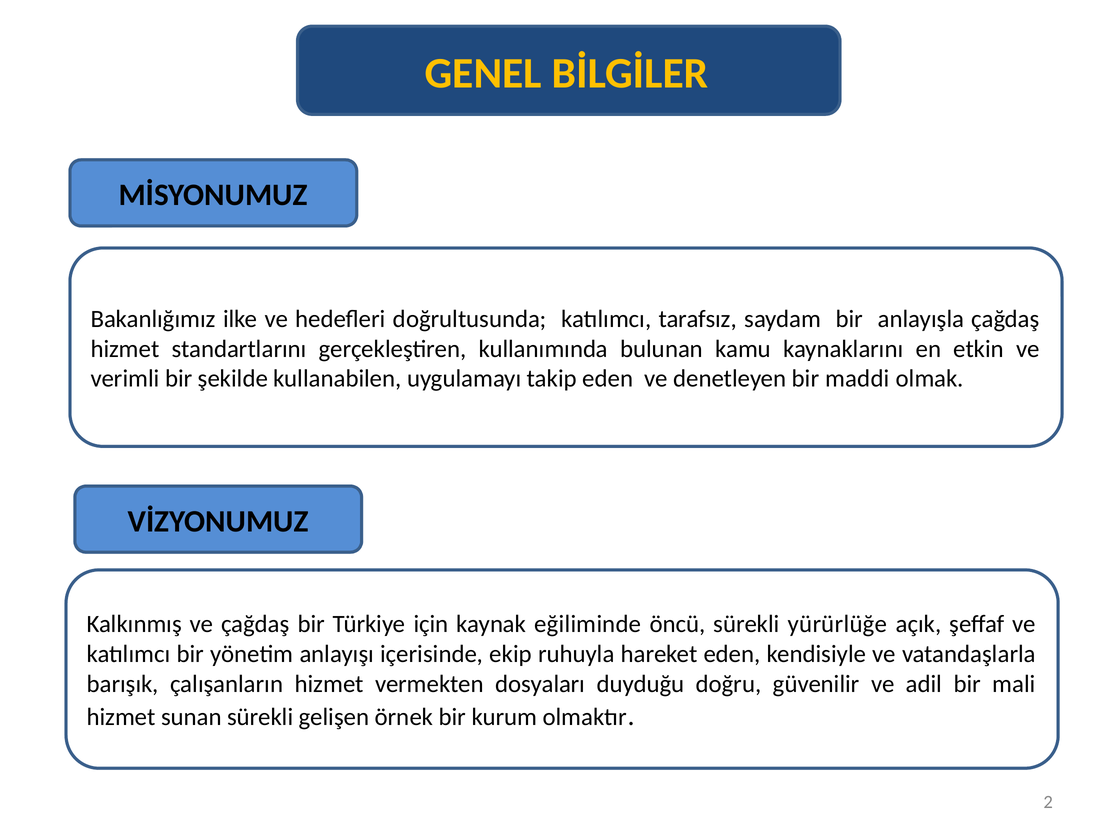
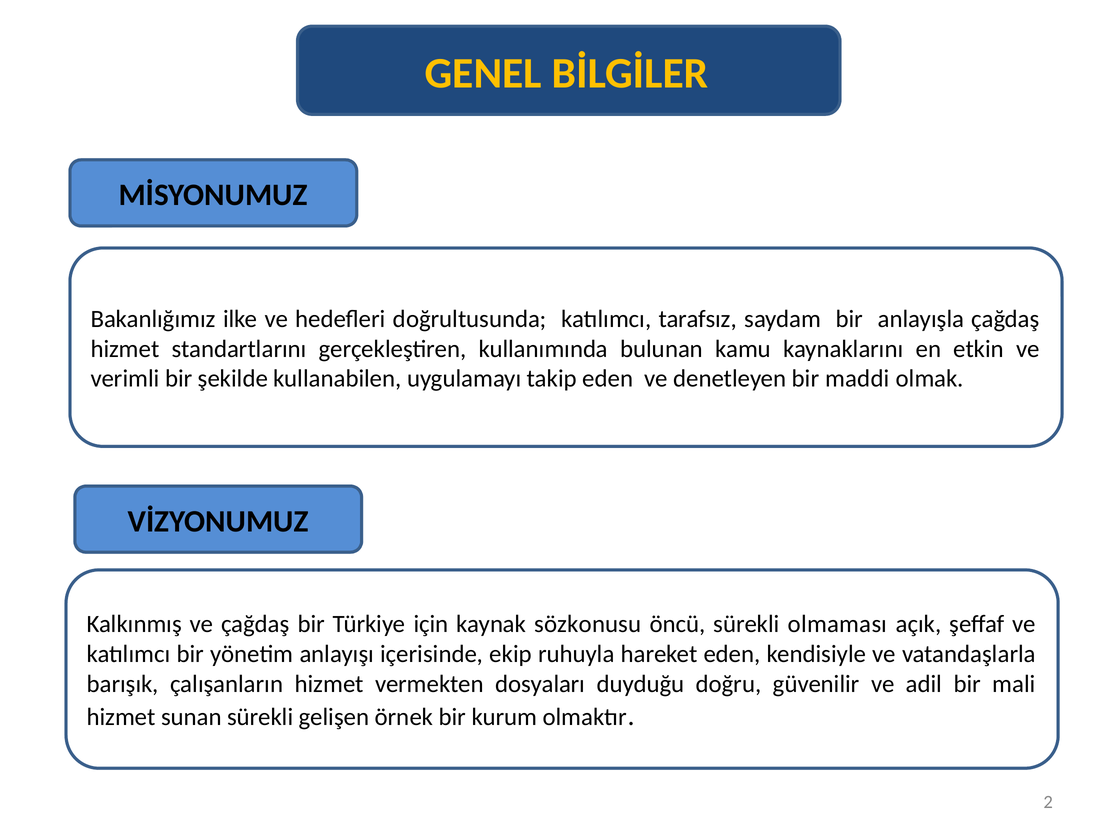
eğiliminde: eğiliminde -> sözkonusu (588, 624)
yürürlüğe: yürürlüğe -> olmaması (837, 624)
